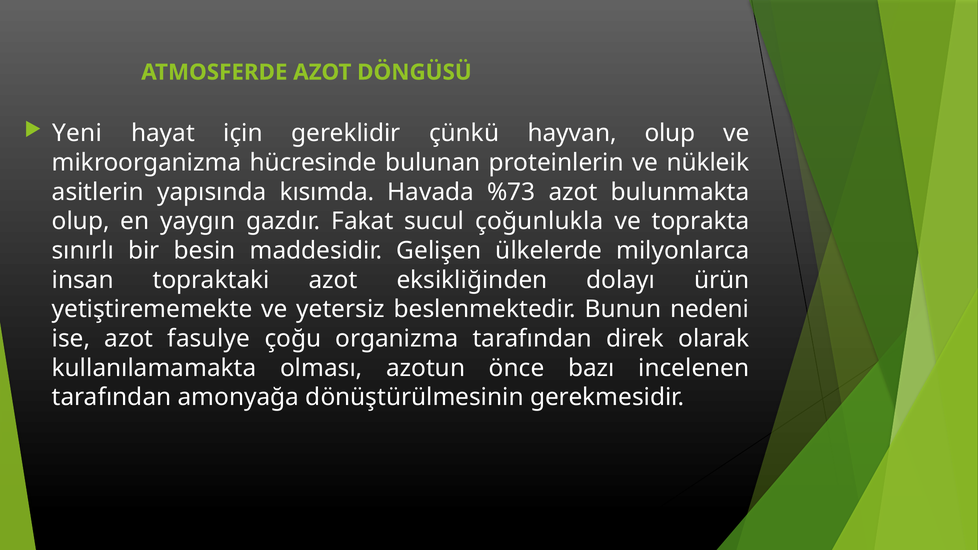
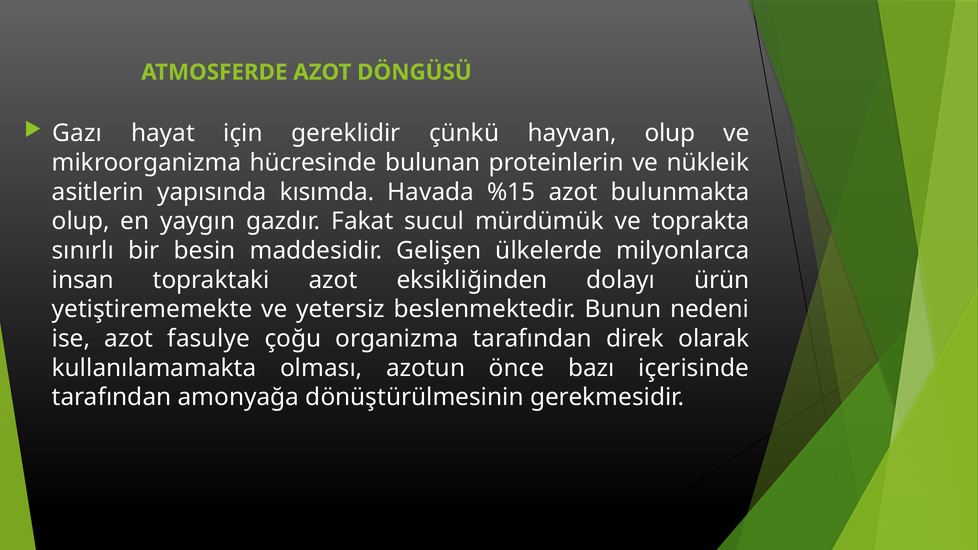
Yeni: Yeni -> Gazı (77, 133)
%73: %73 -> %15 (511, 192)
çoğunlukla: çoğunlukla -> mürdümük (539, 221)
incelenen: incelenen -> içerisinde (694, 368)
